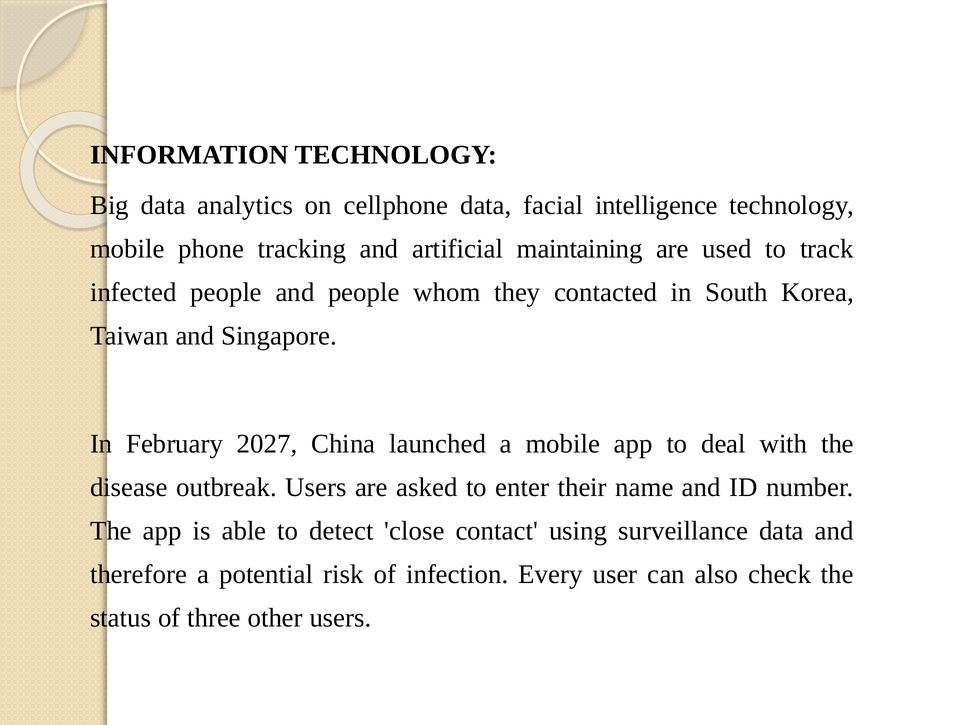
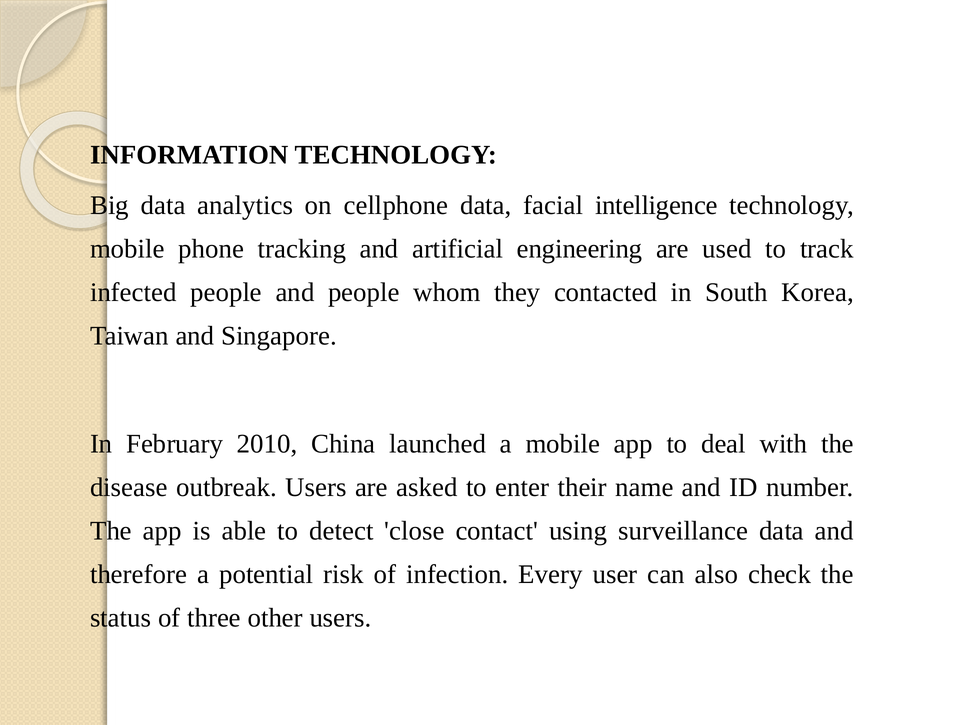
maintaining: maintaining -> engineering (580, 249)
2027: 2027 -> 2010 (267, 444)
